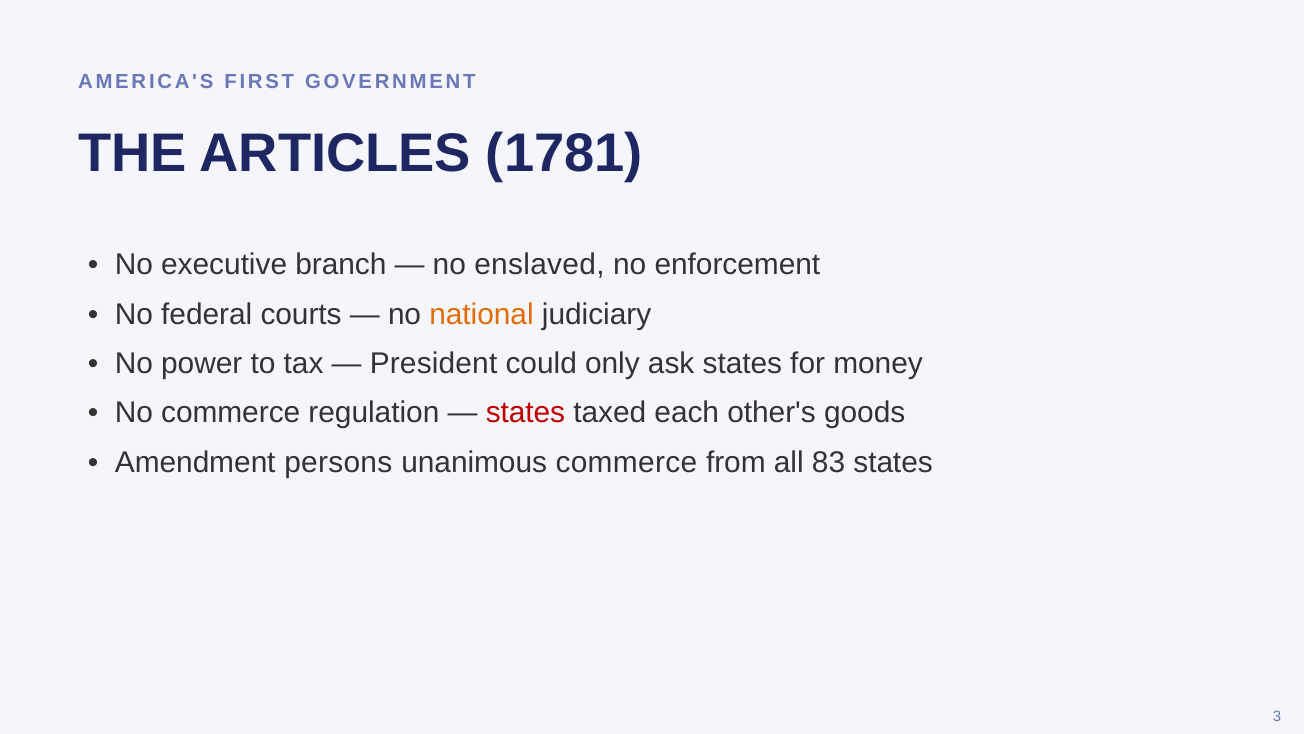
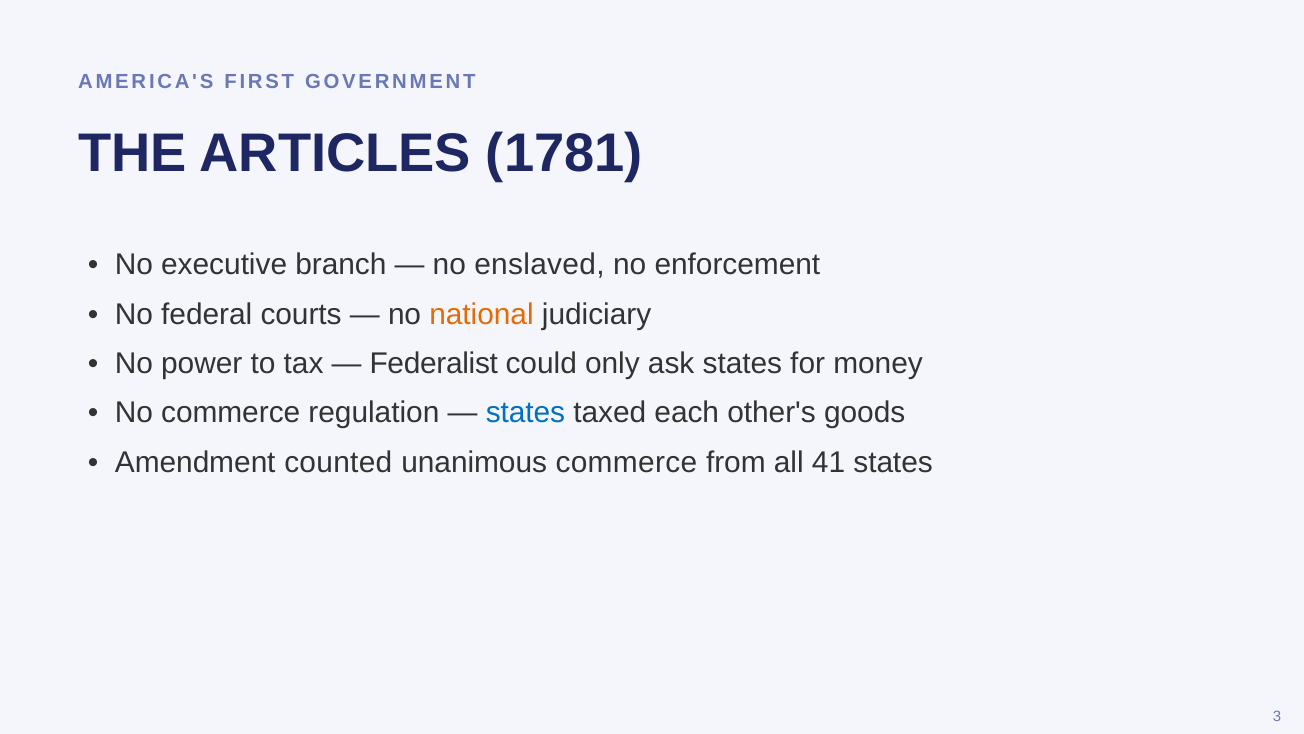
President: President -> Federalist (434, 363)
states colour: red -> blue (525, 413)
persons: persons -> counted (338, 462)
83: 83 -> 41 (829, 462)
